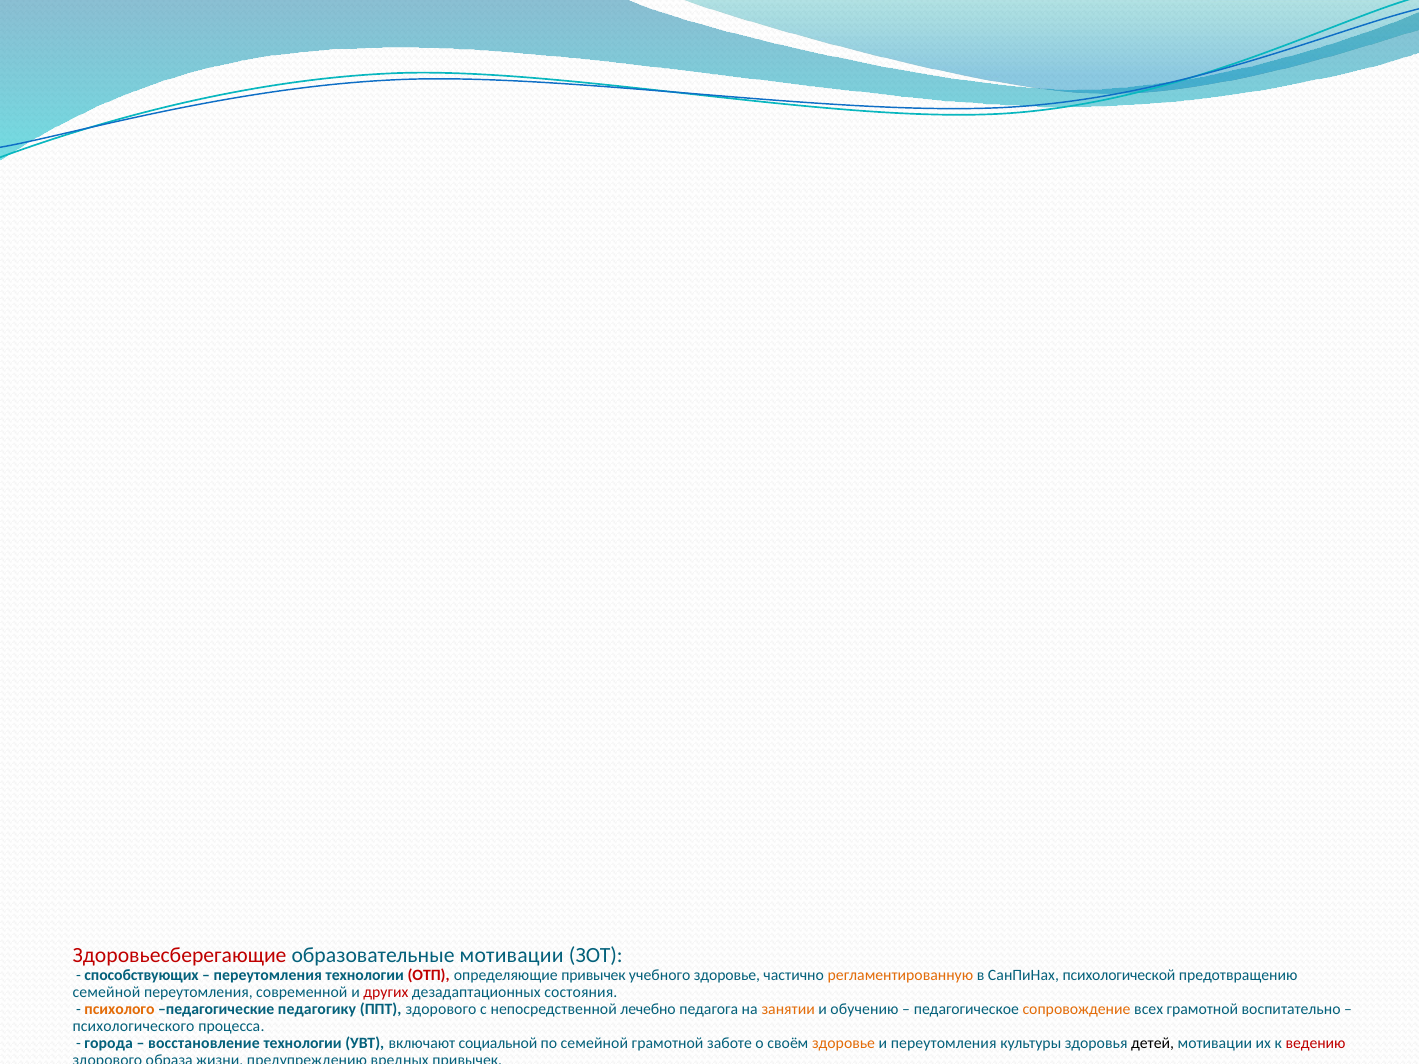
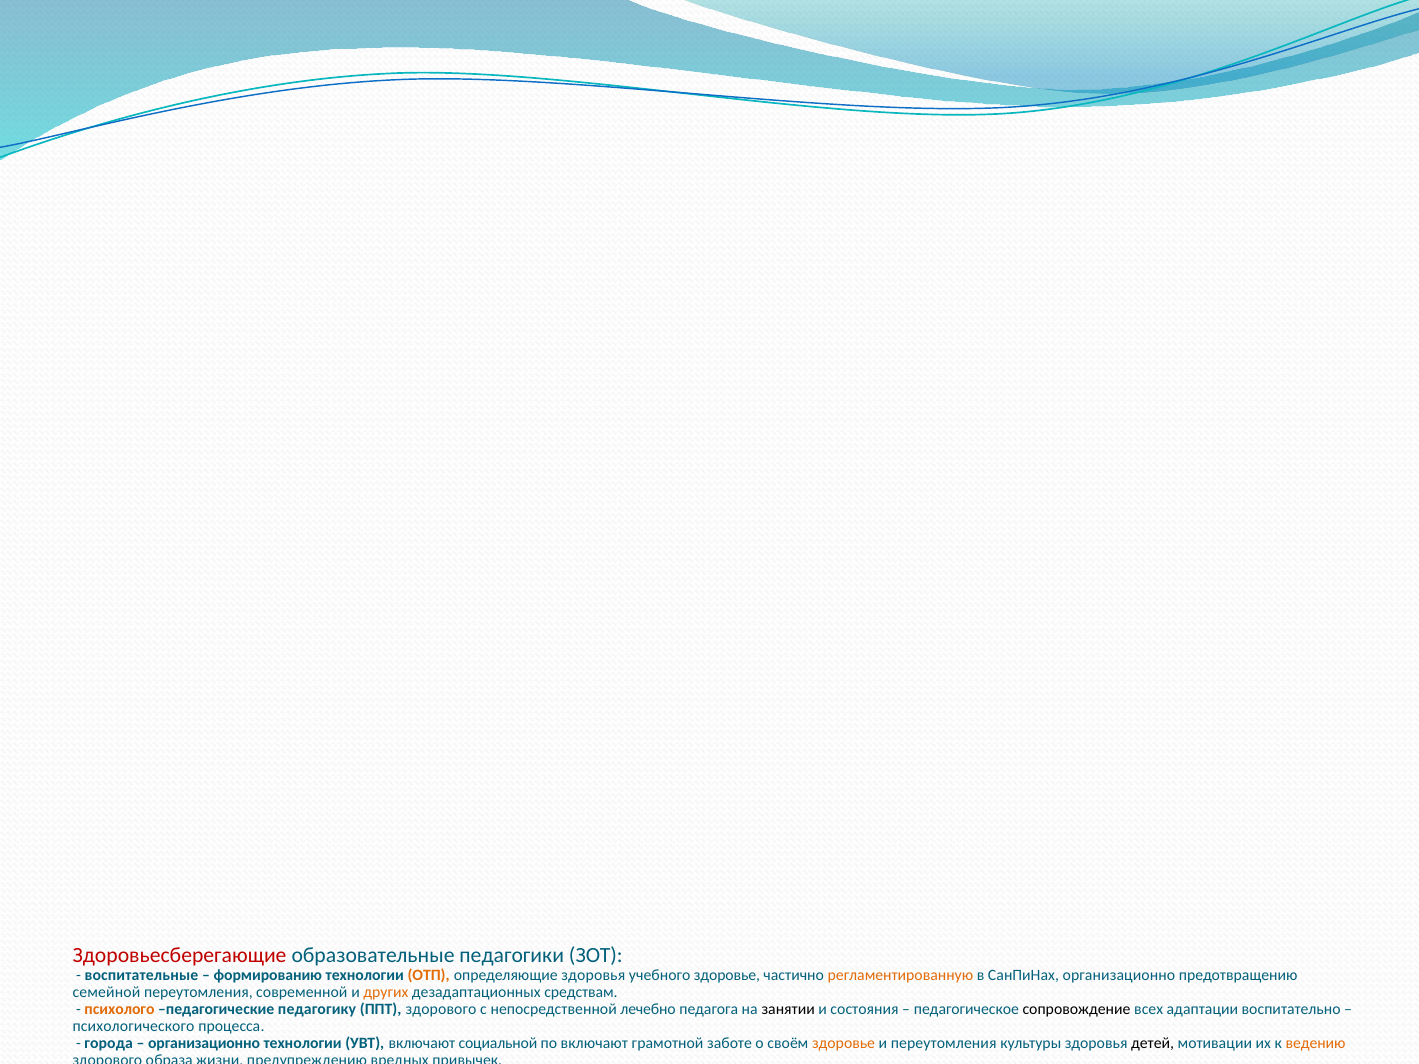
образовательные мотивации: мотивации -> педагогики (512, 956)
способствующих: способствующих -> воспитательные (141, 975)
переутомления: переутомления -> формированию (268, 975)
ОТП colour: red -> orange (429, 975)
определяющие привычек: привычек -> здоровья (593, 975)
СанПиНах психологической: психологической -> организационно (1119, 975)
других colour: red -> orange (386, 992)
состояния: состояния -> средствам (581, 992)
занятии colour: orange -> black (788, 1009)
обучению: обучению -> состояния (865, 1009)
сопровождение colour: orange -> black (1077, 1009)
всех грамотной: грамотной -> адаптации (1202, 1009)
восстановление: восстановление -> организационно (204, 1043)
по семейной: семейной -> включают (594, 1043)
ведению colour: red -> orange (1316, 1043)
